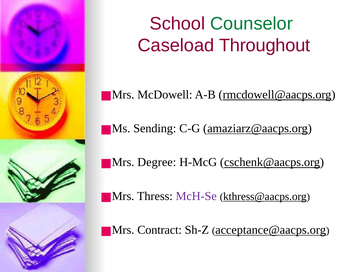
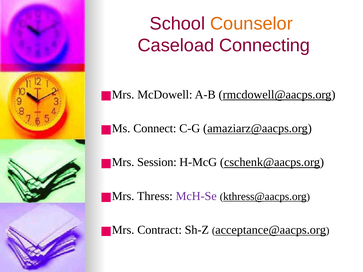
Counselor colour: green -> orange (251, 24)
Throughout: Throughout -> Connecting (265, 45)
Sending: Sending -> Connect (155, 129)
Degree: Degree -> Session (157, 162)
